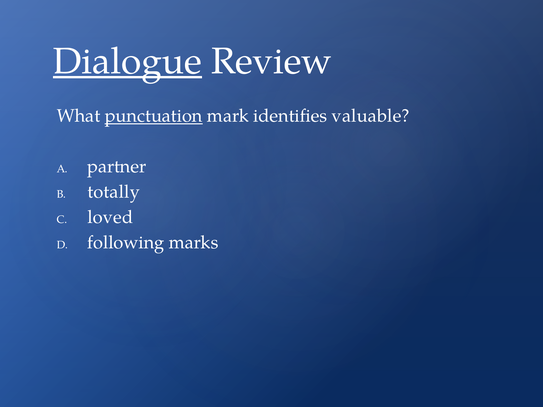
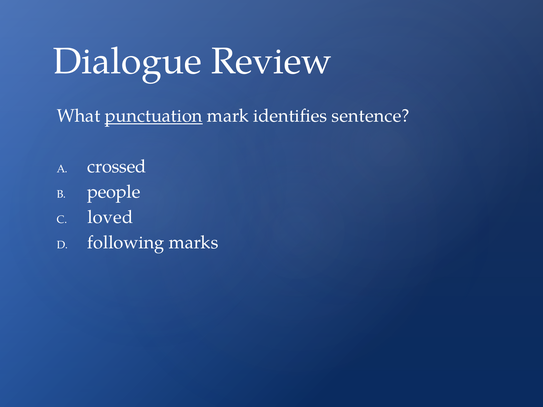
Dialogue underline: present -> none (127, 61)
valuable: valuable -> sentence (371, 116)
partner: partner -> crossed (117, 167)
totally: totally -> people (114, 192)
